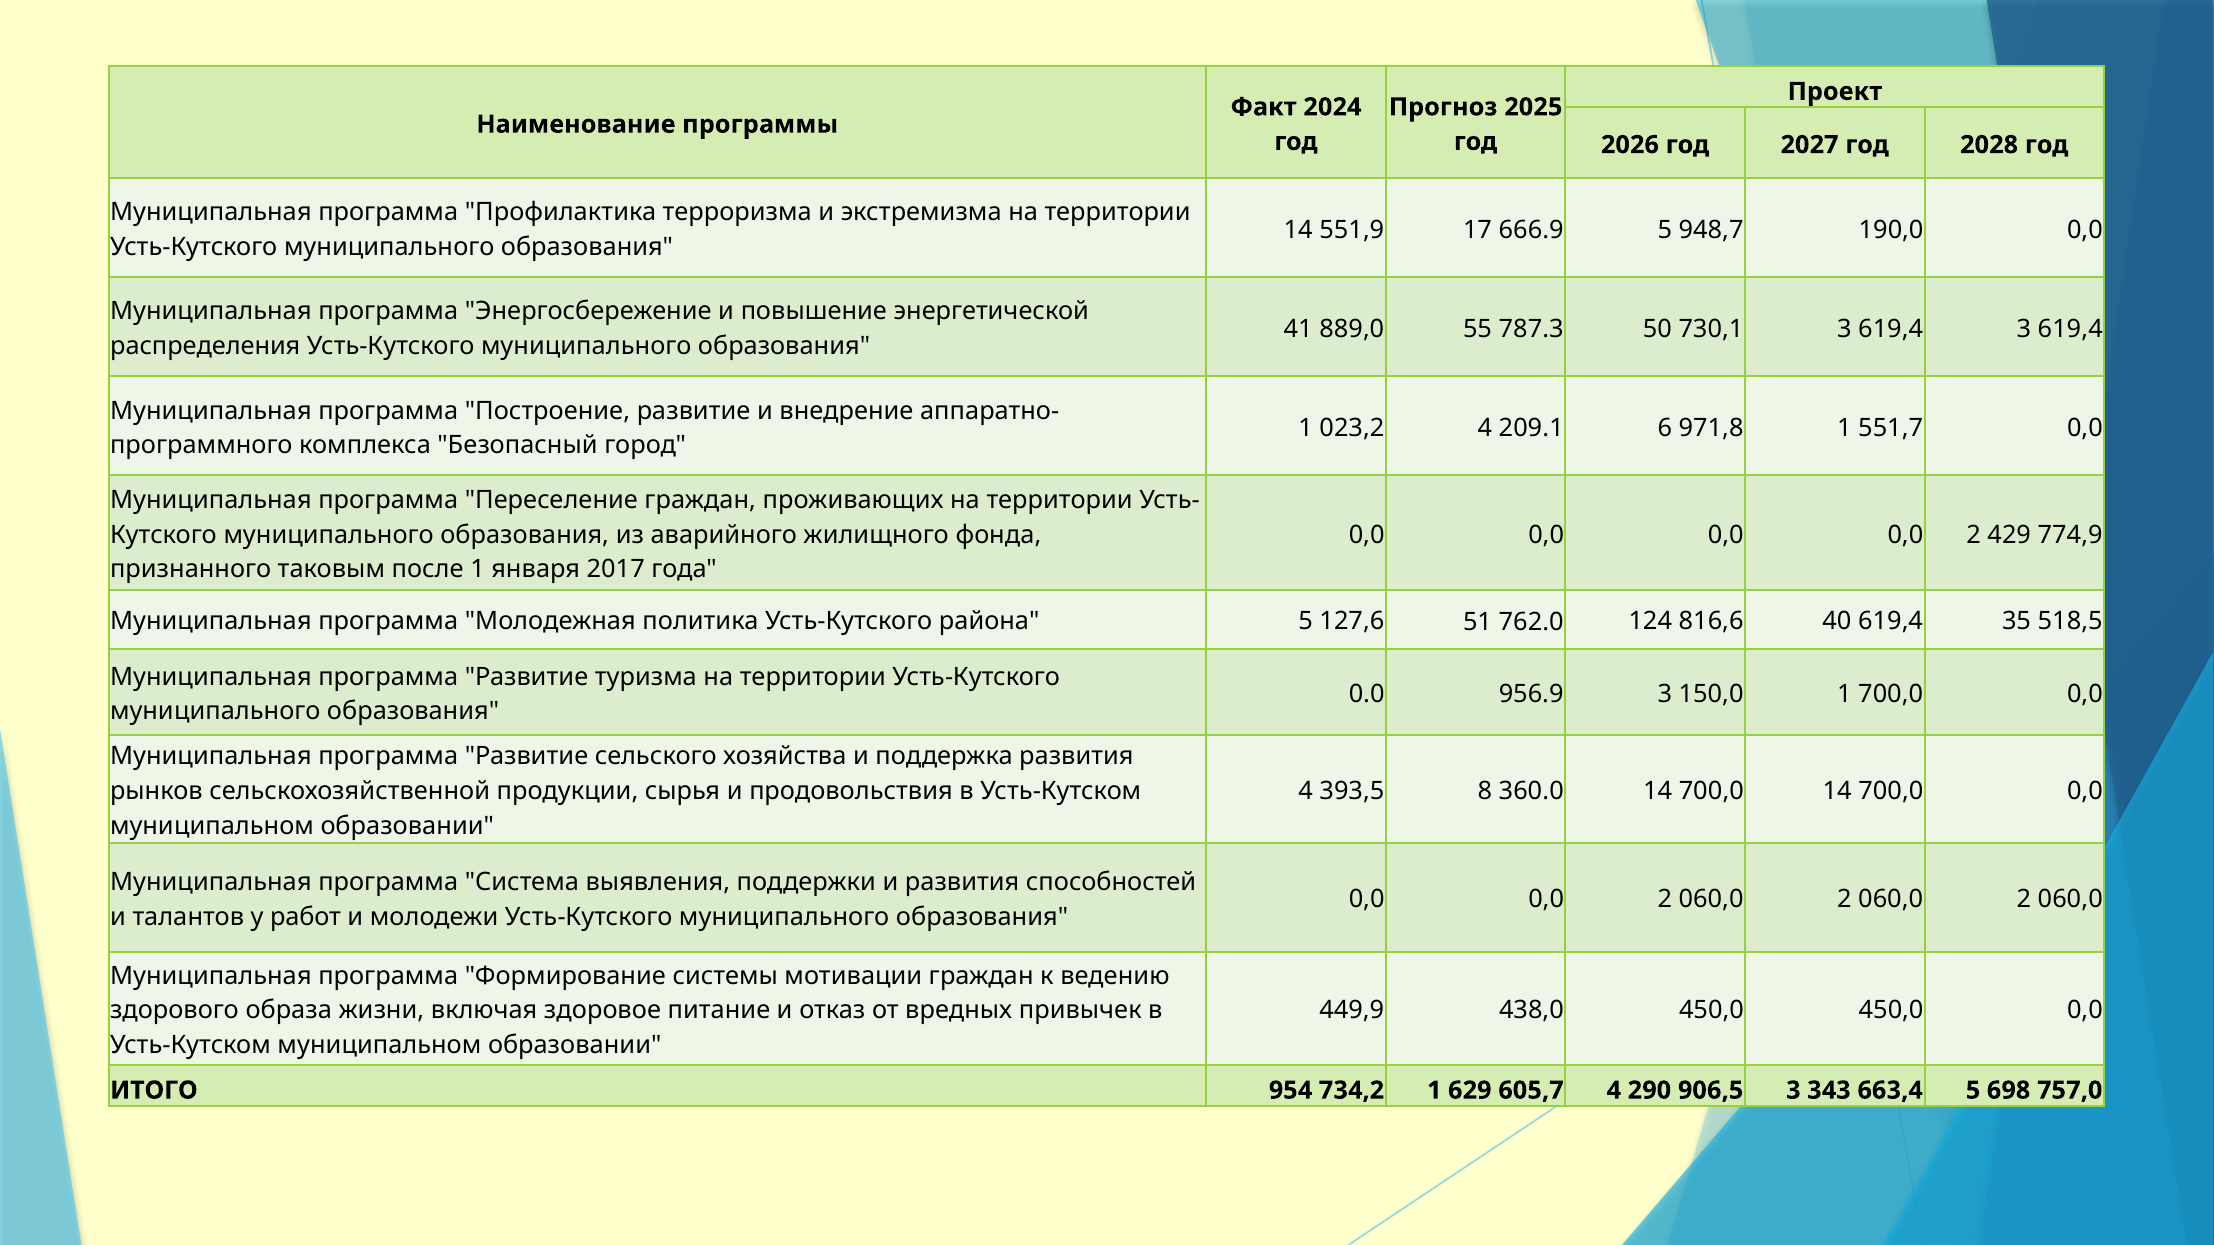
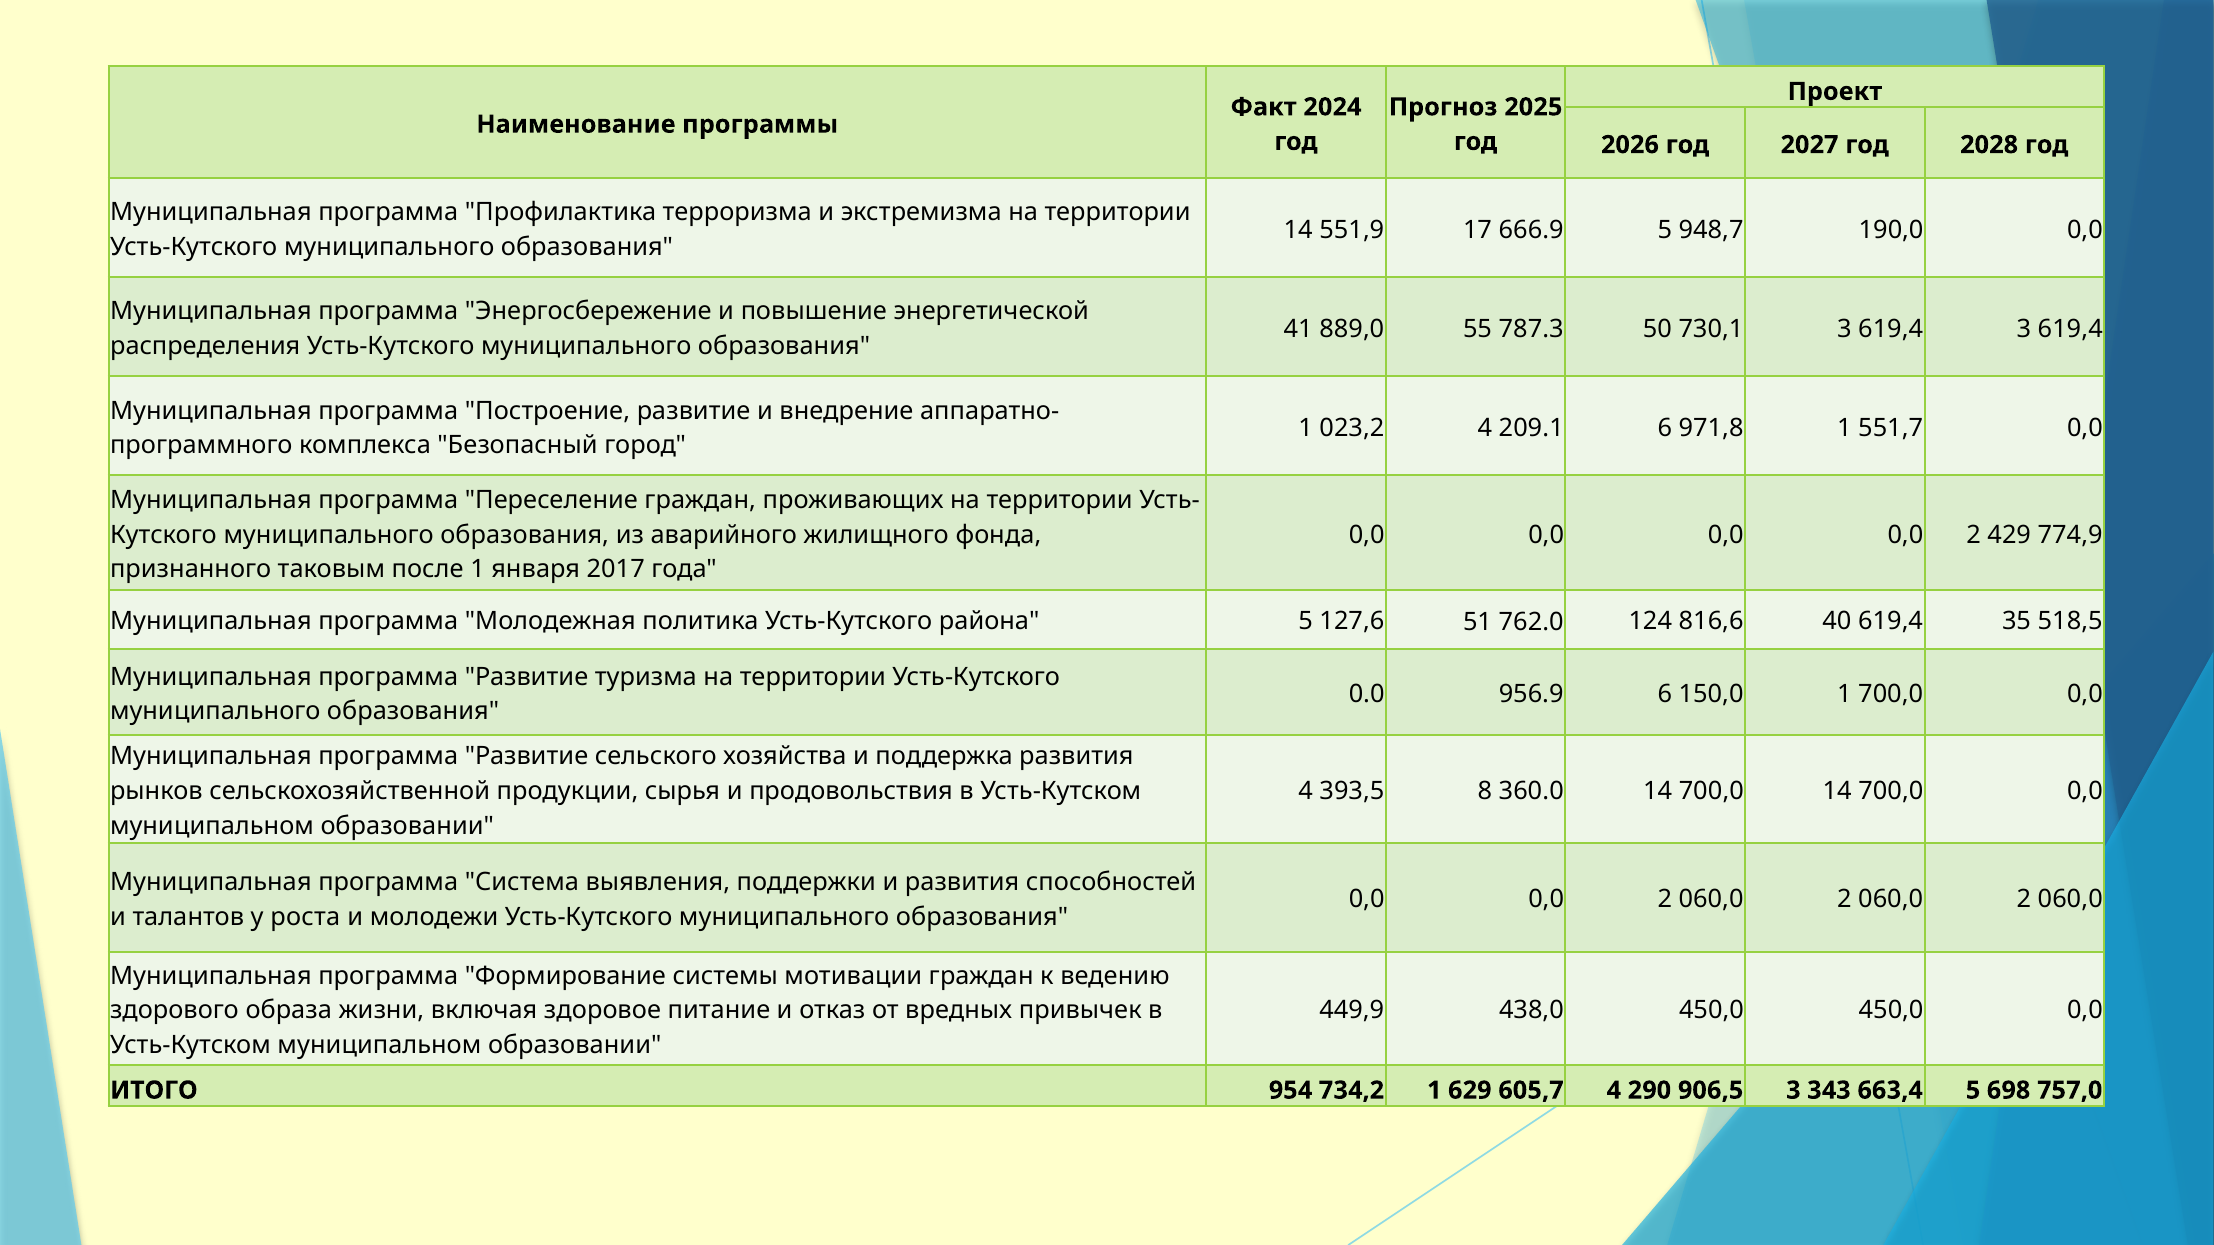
956.9 3: 3 -> 6 (1665, 694)
работ: работ -> роста (305, 917)
